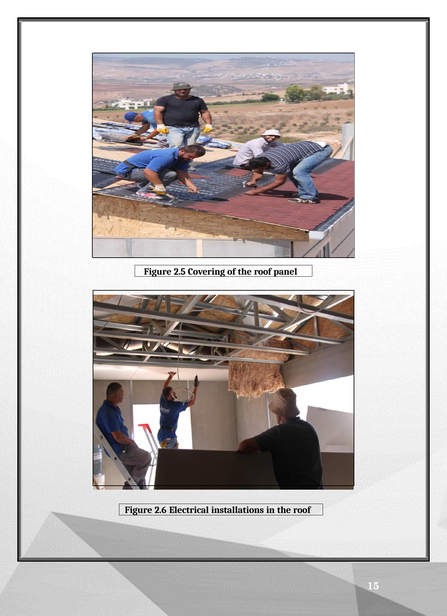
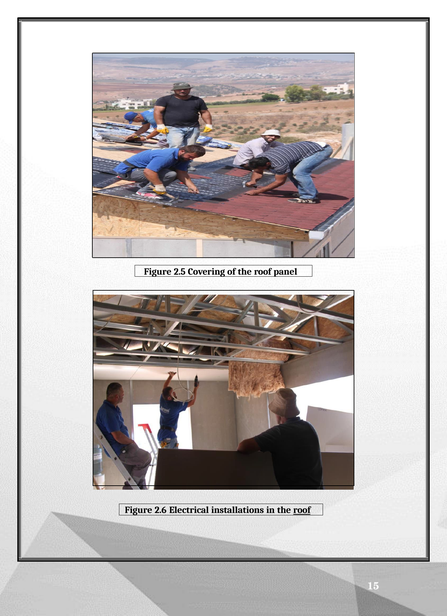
roof underline: none -> present (302, 510)
